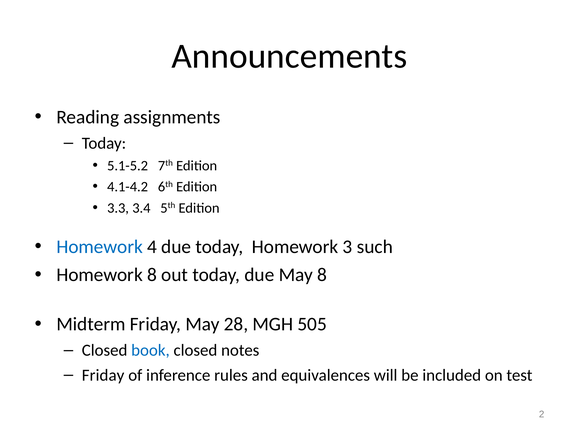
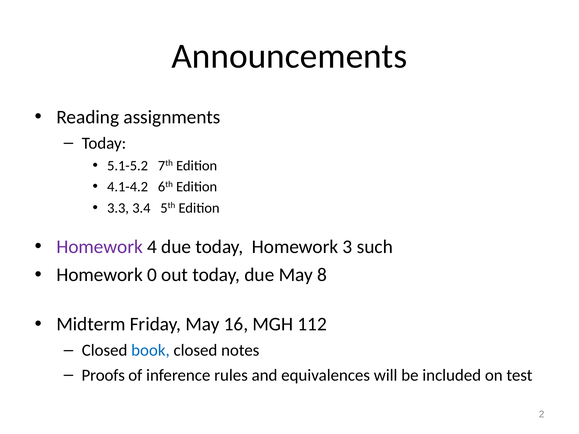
Homework colour: blue -> purple (100, 247)
Homework 8: 8 -> 0 (152, 275)
28: 28 -> 16 (236, 324)
505: 505 -> 112 (312, 324)
Friday: Friday -> Proofs (103, 375)
